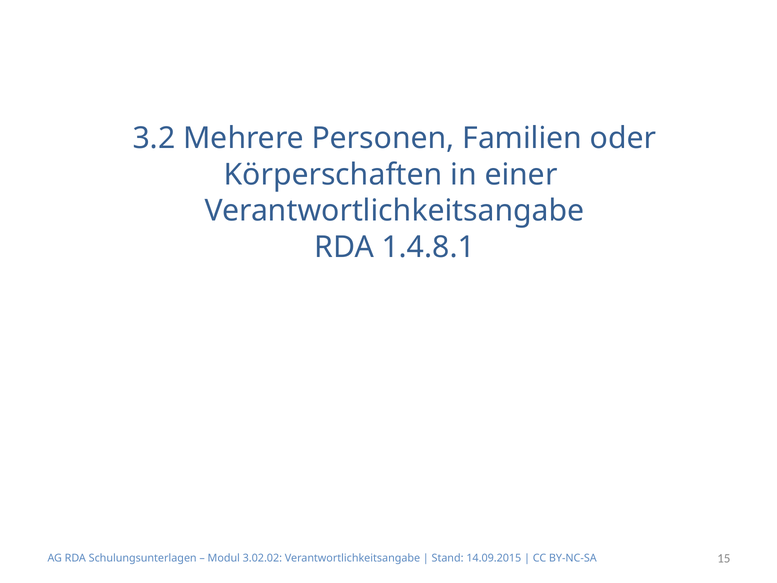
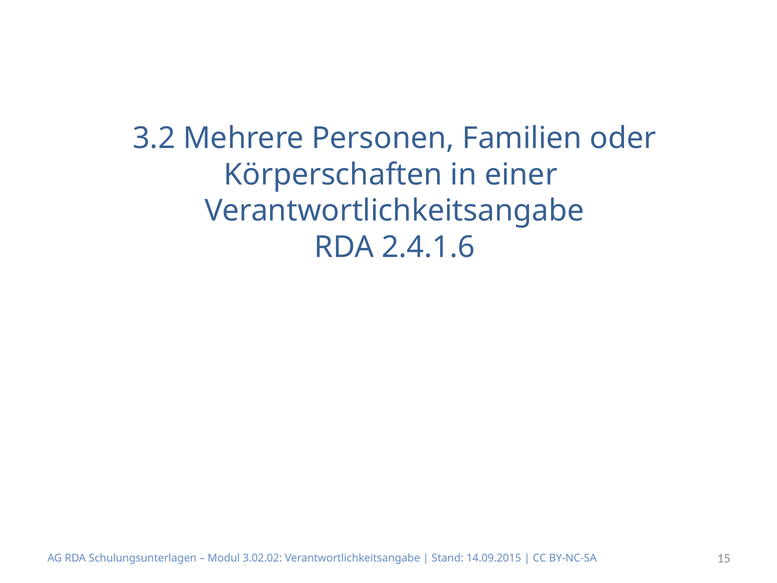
1.4.8.1: 1.4.8.1 -> 2.4.1.6 (428, 247)
